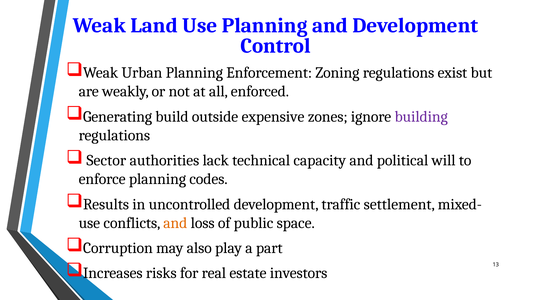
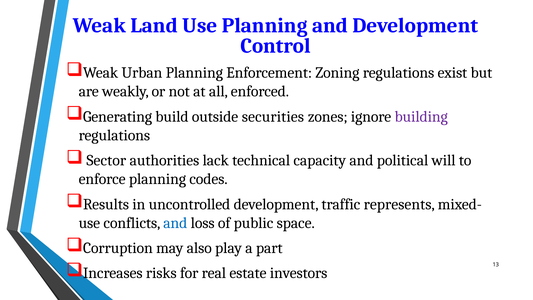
expensive: expensive -> securities (273, 117)
settlement: settlement -> represents (399, 204)
and colour: orange -> blue (175, 223)
